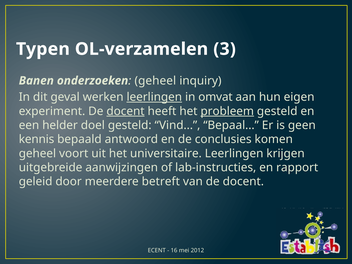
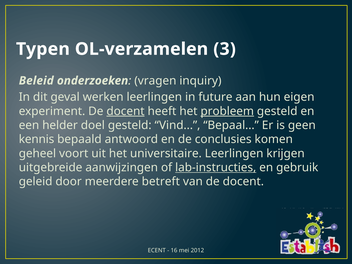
Banen: Banen -> Beleid (36, 81)
geheel: geheel -> vragen (155, 81)
leerlingen underline: present -> none (154, 97)
omvat: omvat -> future (215, 97)
lab-instructies underline: none -> present (216, 167)
rapport: rapport -> gebruik (297, 167)
